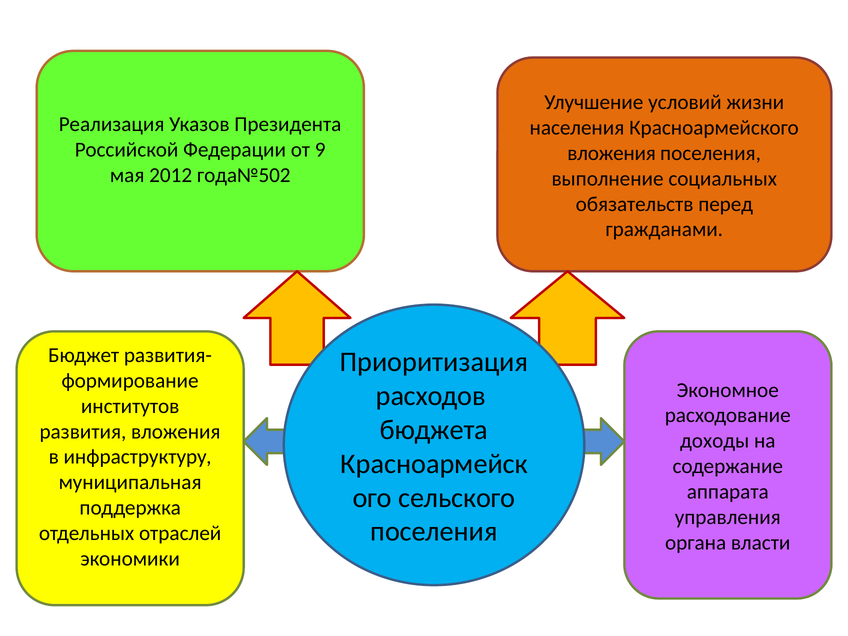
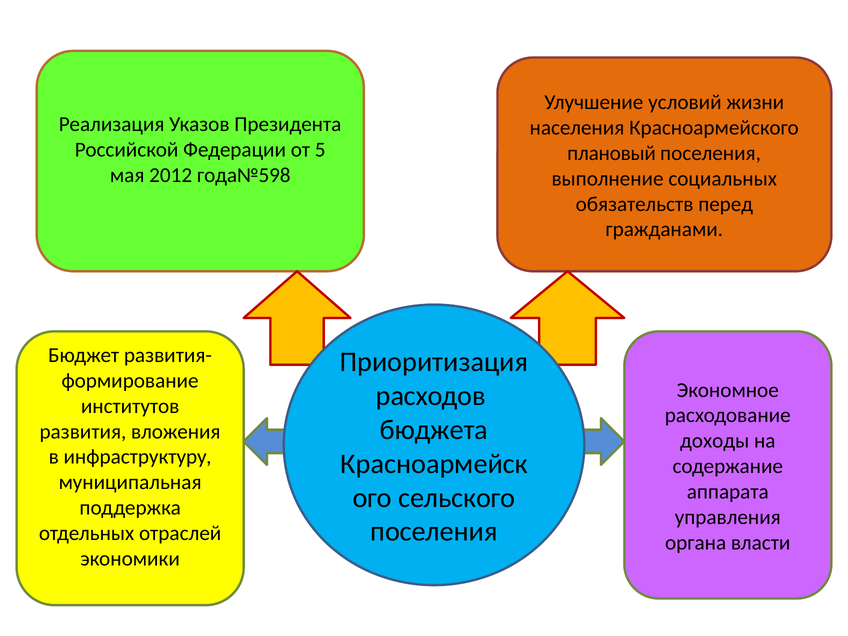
9: 9 -> 5 (320, 150)
вложения: вложения -> плановый (612, 153)
года№502: года№502 -> года№598 (244, 175)
